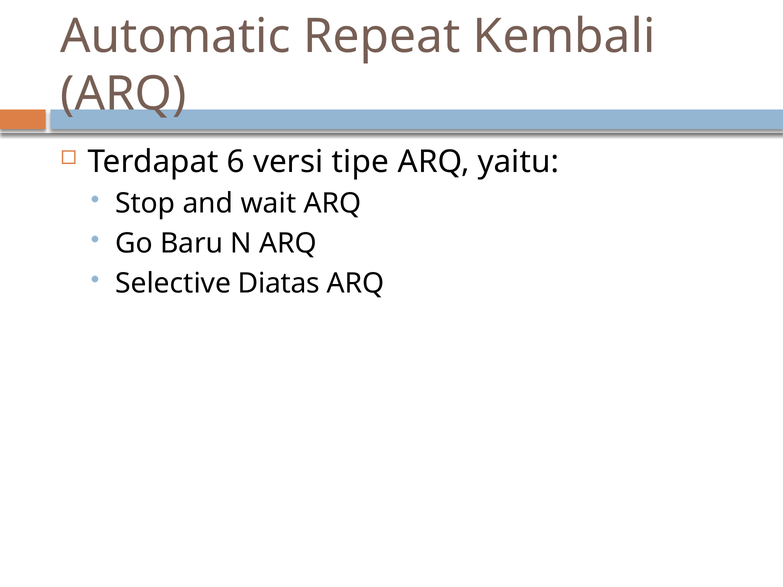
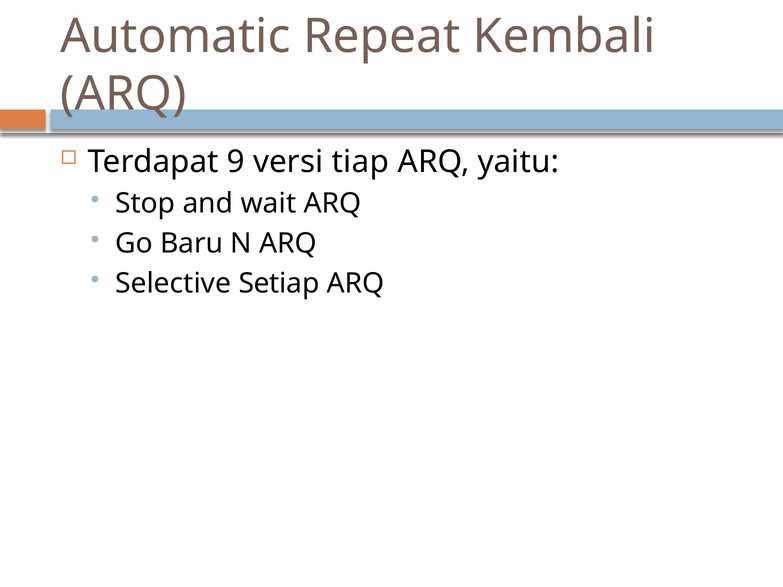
6: 6 -> 9 (236, 162)
tipe: tipe -> tiap (360, 162)
Diatas: Diatas -> Setiap (279, 283)
